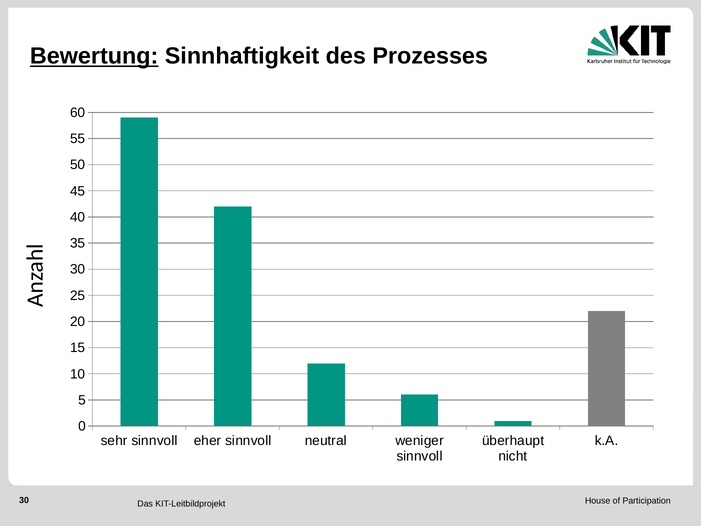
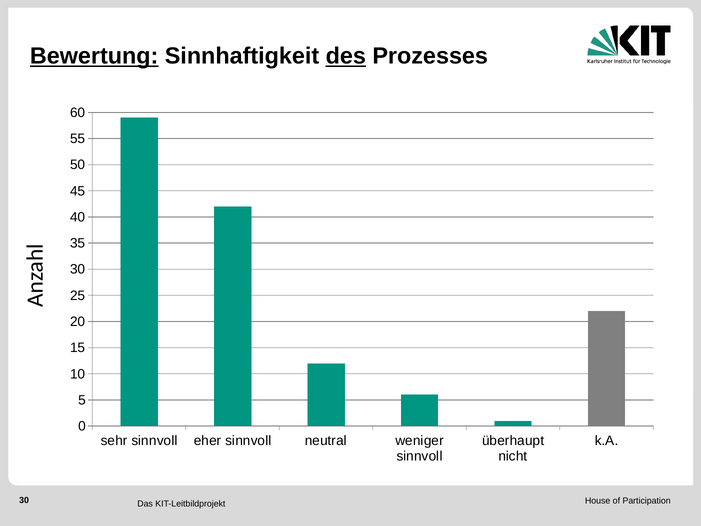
des underline: none -> present (346, 56)
